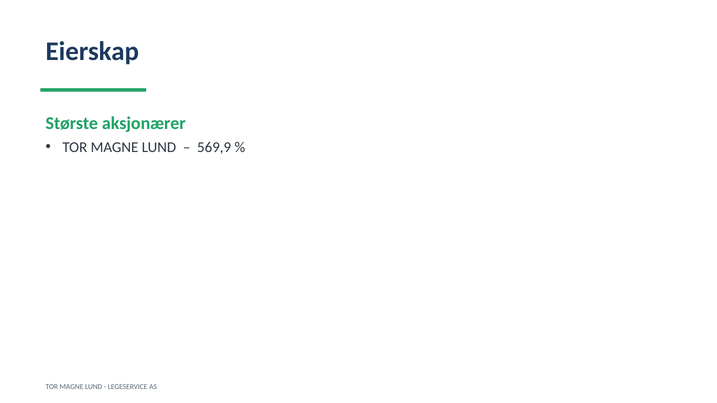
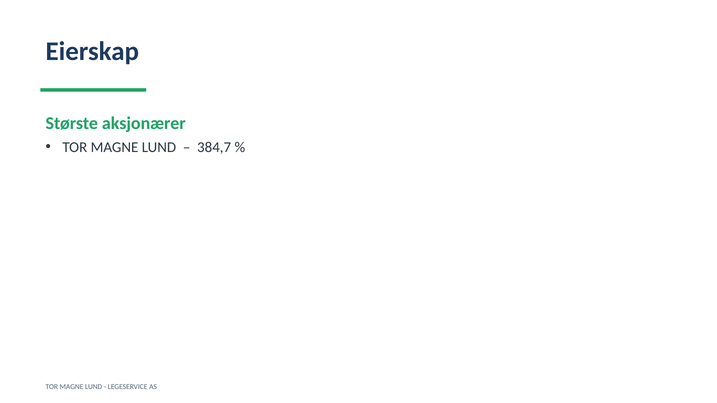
569,9: 569,9 -> 384,7 (214, 147)
